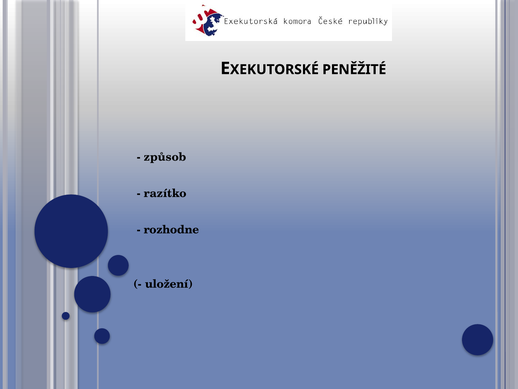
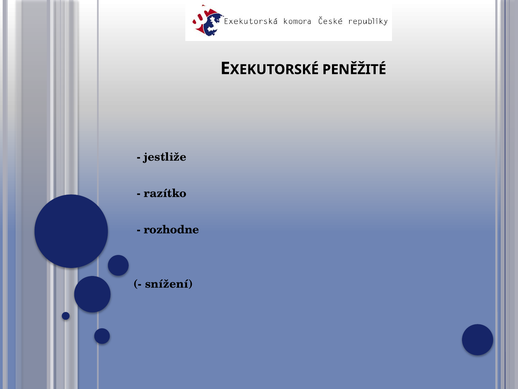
způsob: způsob -> jestliže (165, 157)
uložení: uložení -> snížení (169, 284)
